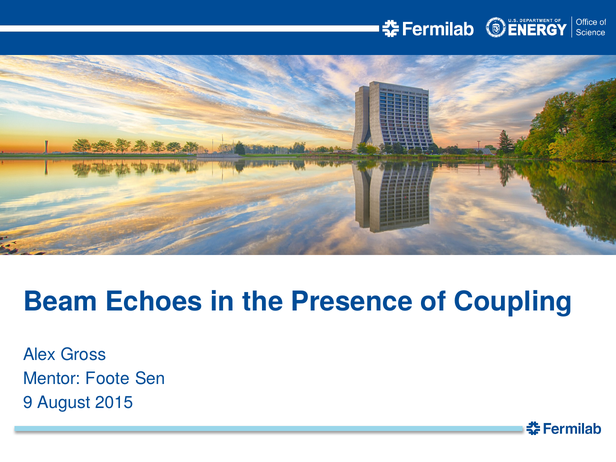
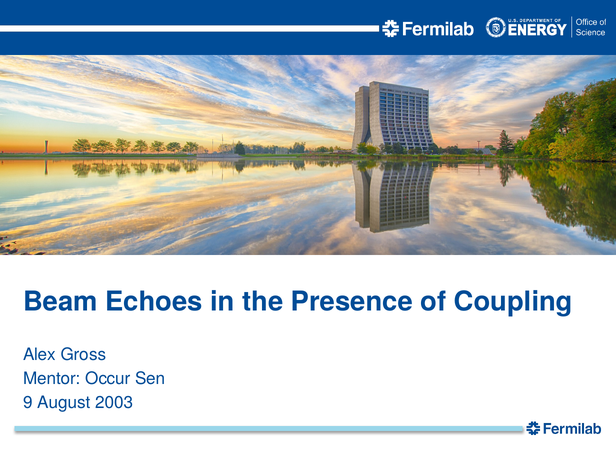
Foote: Foote -> Occur (108, 378)
2015: 2015 -> 2003 (114, 402)
